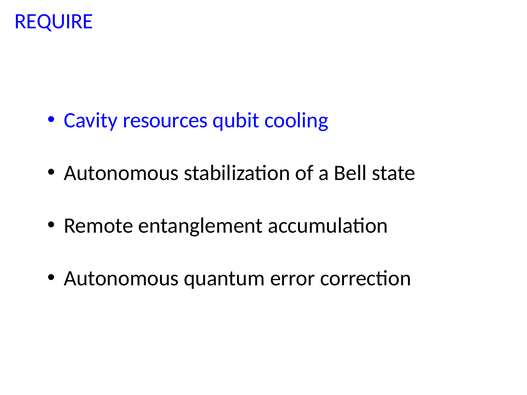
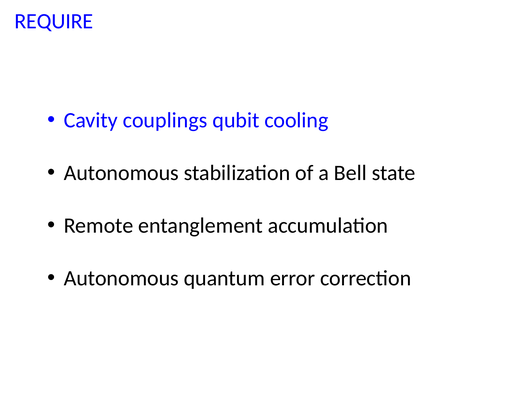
resources: resources -> couplings (165, 120)
